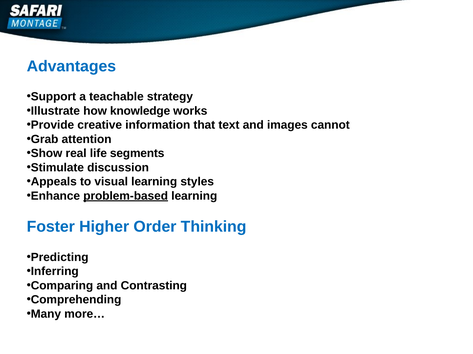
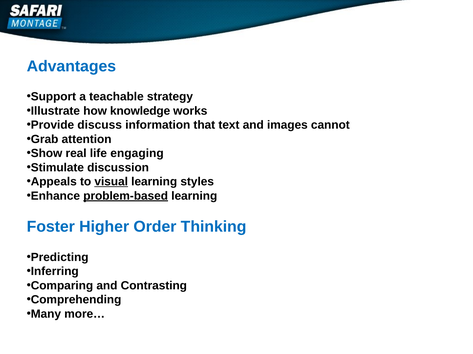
creative: creative -> discuss (100, 125)
segments: segments -> engaging (137, 154)
visual underline: none -> present (111, 182)
